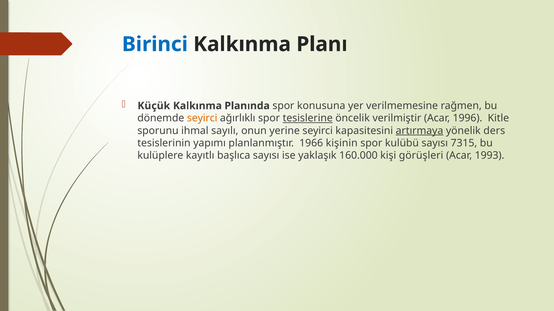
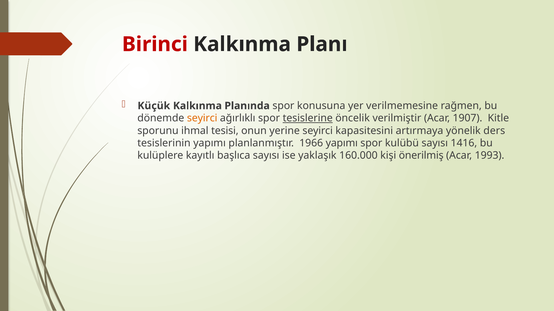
Birinci colour: blue -> red (155, 44)
1996: 1996 -> 1907 (468, 118)
sayılı: sayılı -> tesisi (225, 131)
artırmaya underline: present -> none (419, 131)
1966 kişinin: kişinin -> yapımı (342, 143)
7315: 7315 -> 1416 (464, 143)
görüşleri: görüşleri -> önerilmiş (421, 156)
